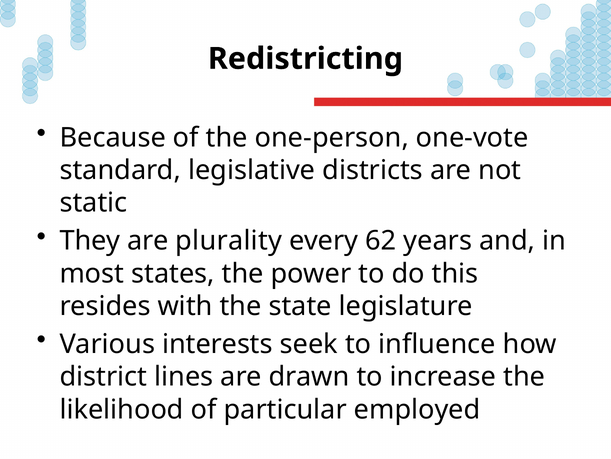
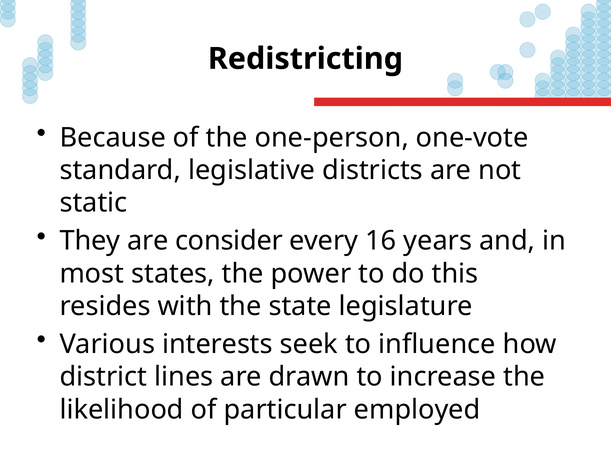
plurality: plurality -> consider (229, 241)
62: 62 -> 16 (381, 241)
